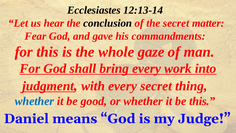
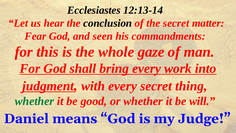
gave: gave -> seen (103, 36)
whether colour: blue -> green (34, 101)
be this: this -> will (202, 101)
